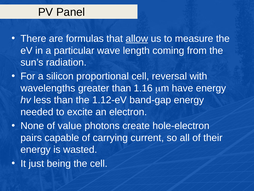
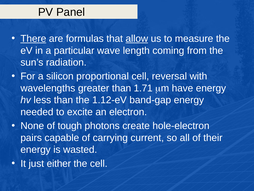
There underline: none -> present (33, 39)
1.16: 1.16 -> 1.71 (143, 88)
value: value -> tough (70, 126)
being: being -> either (59, 163)
